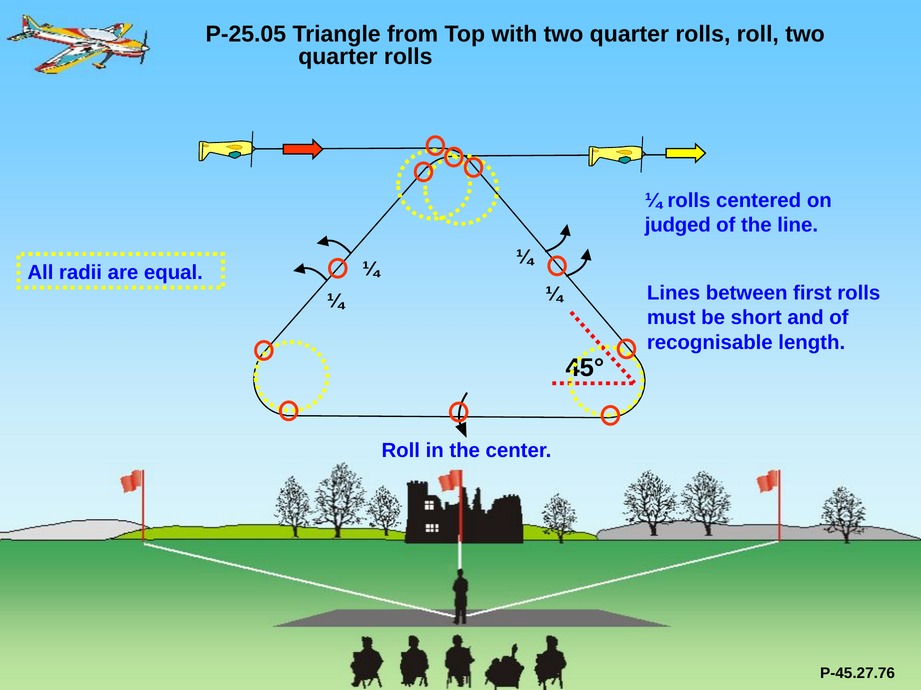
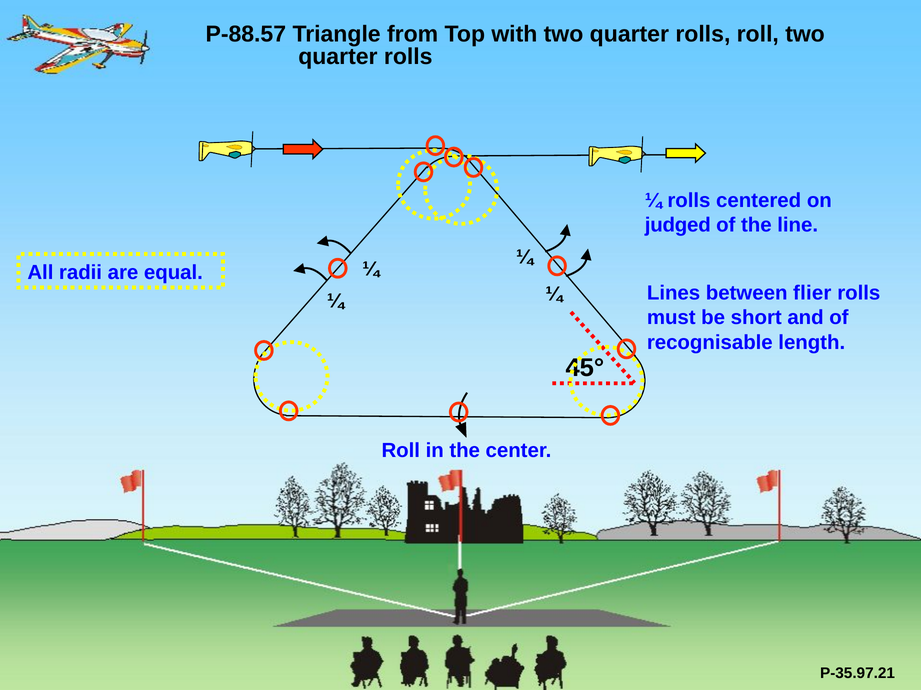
P-25.05: P-25.05 -> P-88.57 (246, 34)
first: first -> flier (812, 294)
P-45.27.76: P-45.27.76 -> P-35.97.21 (857, 674)
